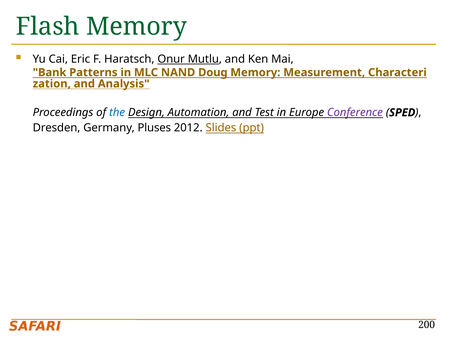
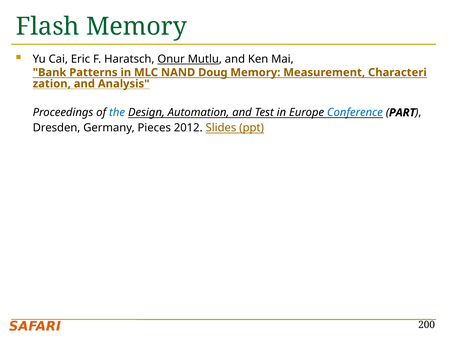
Conference colour: purple -> blue (355, 113)
SPED: SPED -> PART (402, 113)
Pluses: Pluses -> Pieces (154, 128)
